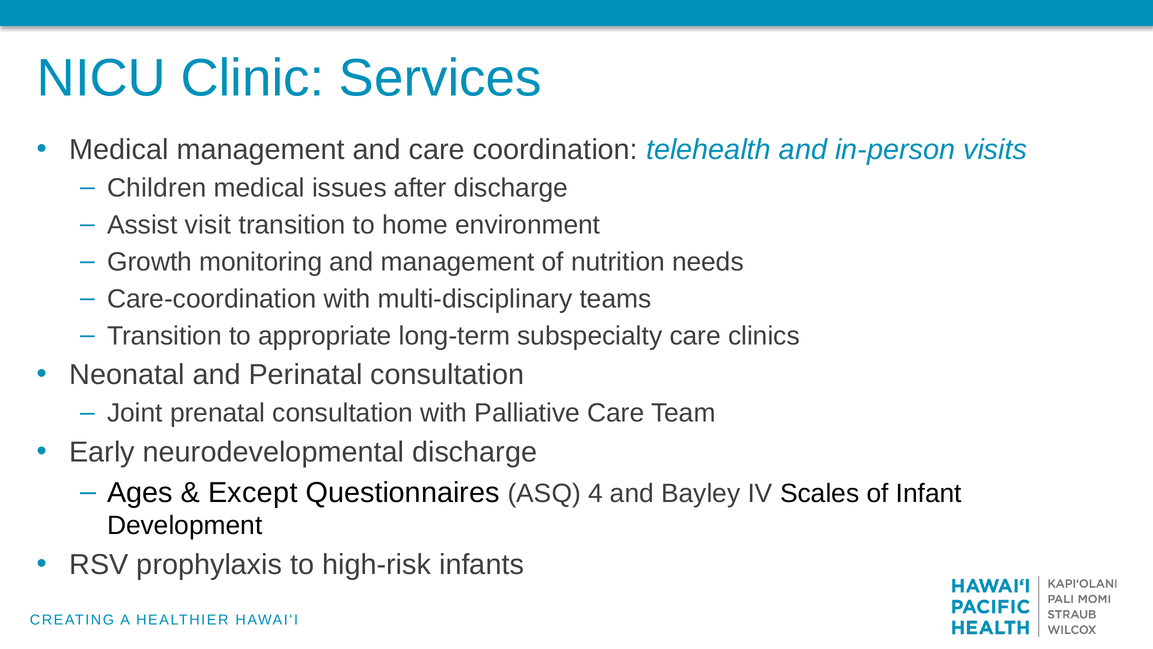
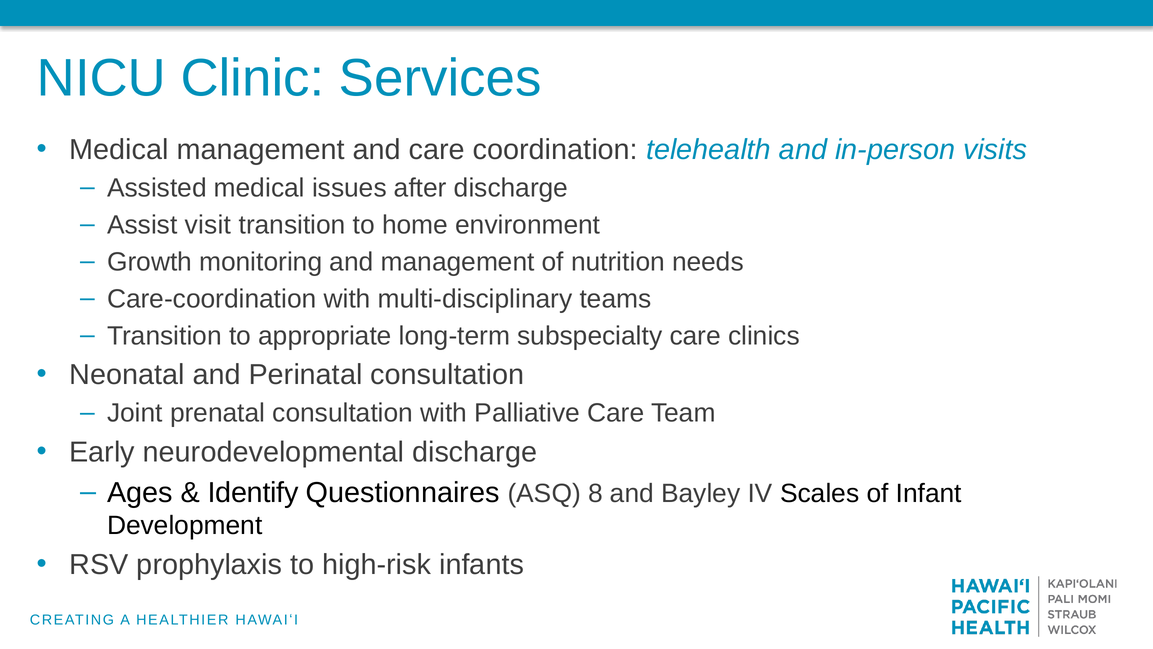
Children: Children -> Assisted (157, 188)
Except: Except -> Identify (253, 492)
4: 4 -> 8 (595, 493)
